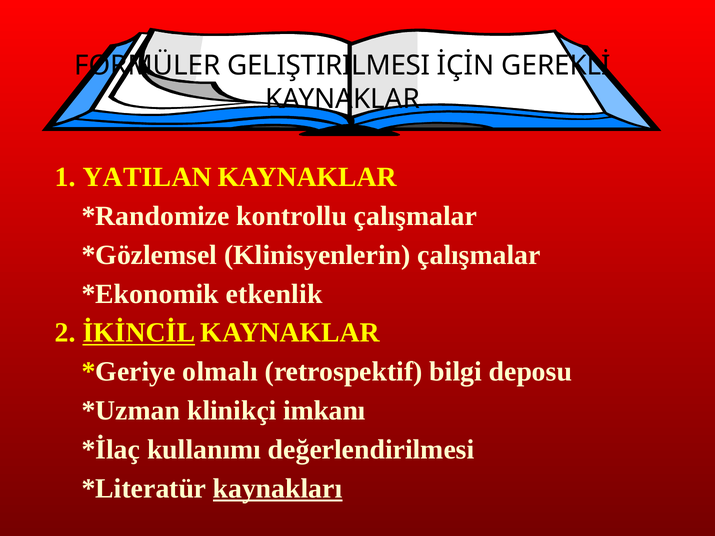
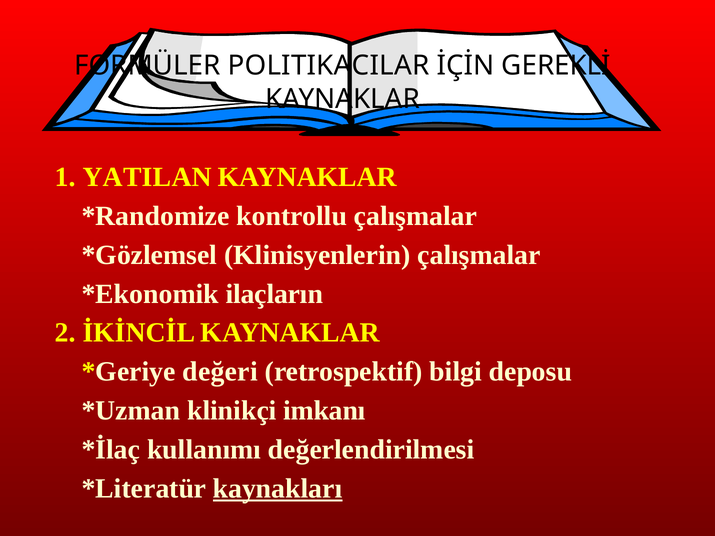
GELIŞTIRILMESI: GELIŞTIRILMESI -> POLITIKACILAR (328, 66)
etkenlik: etkenlik -> ilaçların (274, 294)
İKİNCİL underline: present -> none (139, 333)
olmalı: olmalı -> değeri (220, 372)
